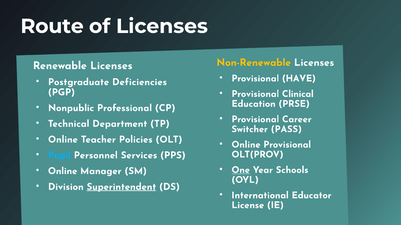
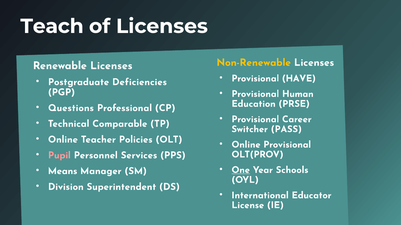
Route: Route -> Teach (52, 26)
Clinical: Clinical -> Human (298, 94)
Nonpublic: Nonpublic -> Questions (71, 108)
Department: Department -> Comparable (120, 124)
Pupil colour: light blue -> pink (59, 156)
Online: Online -> Means (63, 171)
Superintendent underline: present -> none (121, 187)
